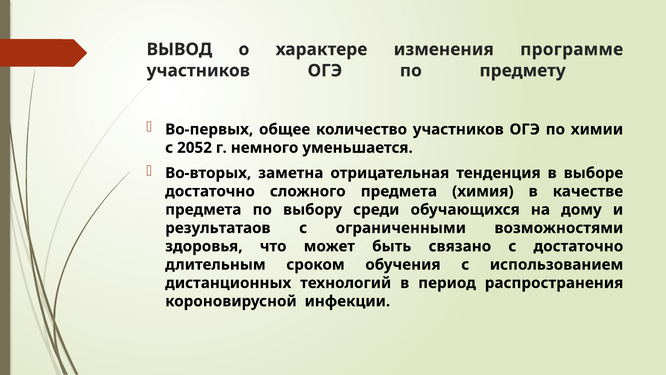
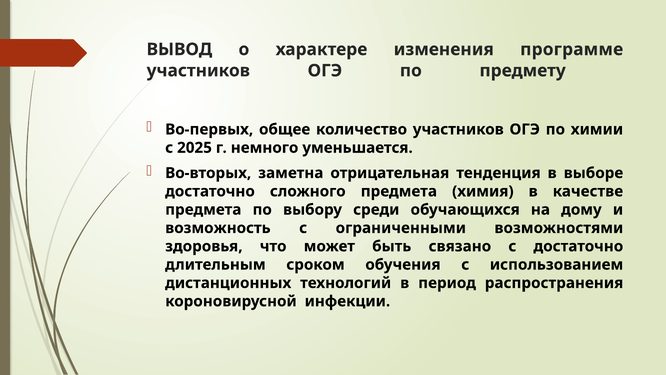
2052: 2052 -> 2025 (194, 148)
результатаов: результатаов -> возможность (218, 228)
